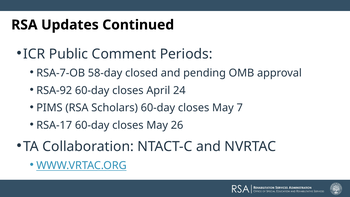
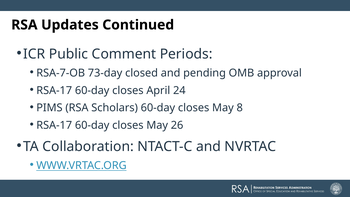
58-day: 58-day -> 73-day (105, 73)
RSA-92: RSA-92 -> RSA-17 (54, 90)
7: 7 -> 8 (240, 108)
